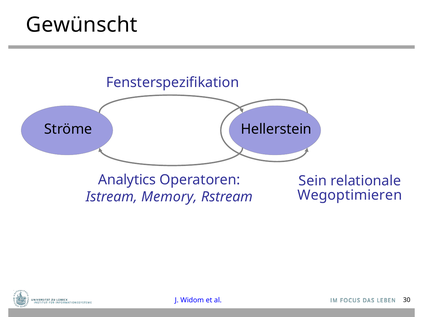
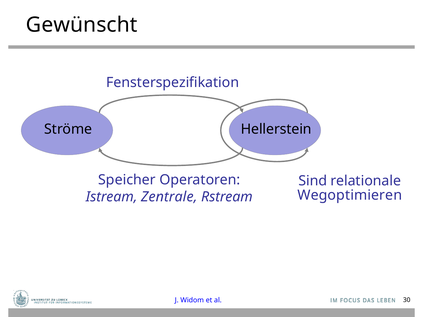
Analytics: Analytics -> Speicher (127, 180)
Sein: Sein -> Sind (313, 181)
Memory: Memory -> Zentrale (169, 197)
